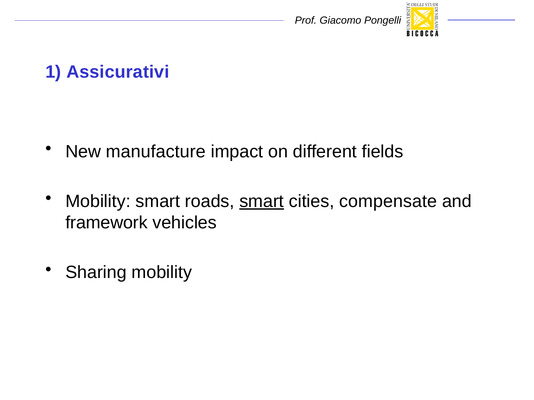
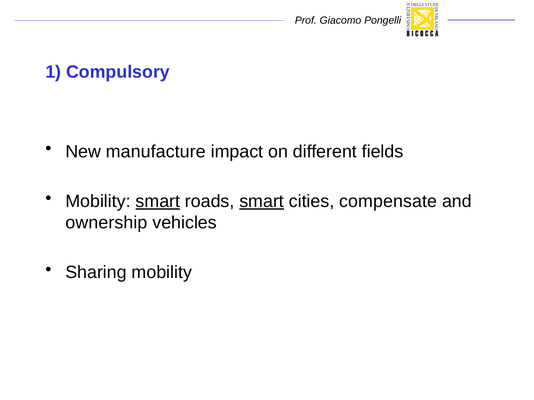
Assicurativi: Assicurativi -> Compulsory (118, 72)
smart underline: none -> present (158, 202)
framework: framework -> ownership (106, 223)
